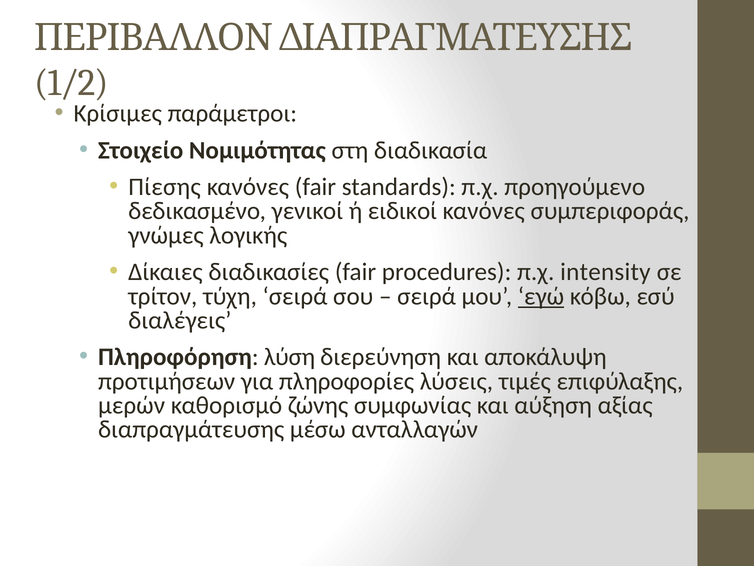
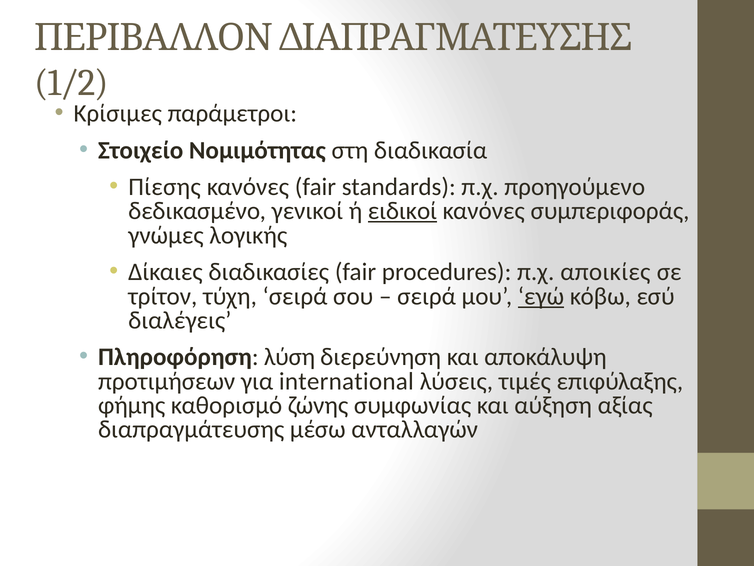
ειδικοί underline: none -> present (402, 211)
intensity: intensity -> αποικίες (605, 272)
πληροφορίες: πληροφορίες -> international (346, 381)
μερών: μερών -> φήμης (132, 405)
